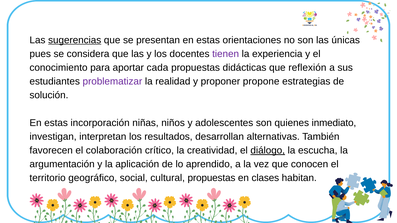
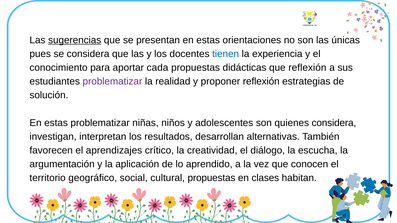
tienen colour: purple -> blue (226, 54)
proponer propone: propone -> reflexión (261, 82)
estas incorporación: incorporación -> problematizar (100, 123)
quienes inmediato: inmediato -> considera (334, 123)
colaboración: colaboración -> aprendizajes (114, 151)
diálogo underline: present -> none (268, 151)
